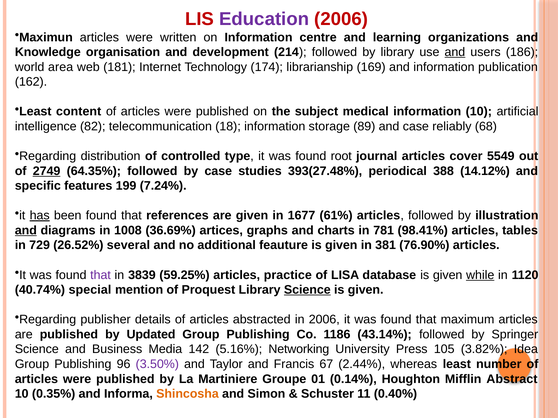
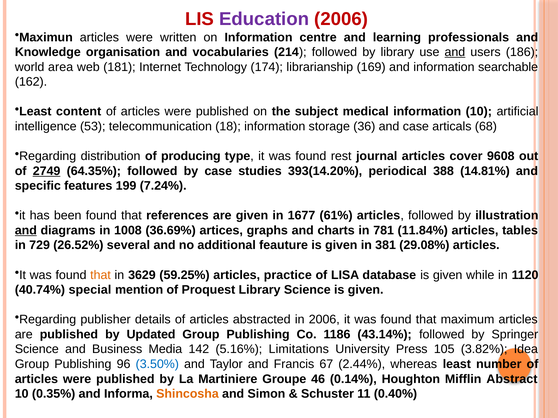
organizations: organizations -> professionals (469, 37)
development: development -> vocabularies (231, 52)
publication: publication -> searchable (508, 67)
82: 82 -> 53 (93, 127)
89: 89 -> 36 (364, 127)
reliably: reliably -> articals (452, 127)
controlled: controlled -> producing (191, 156)
root: root -> rest (341, 156)
5549: 5549 -> 9608 (501, 156)
393(27.48%: 393(27.48% -> 393(14.20% (325, 171)
14.12%: 14.12% -> 14.81% (485, 171)
has underline: present -> none (40, 216)
98.41%: 98.41% -> 11.84% (423, 231)
76.90%: 76.90% -> 29.08% (424, 246)
that colour: purple -> orange (101, 275)
3839: 3839 -> 3629 (142, 275)
while underline: present -> none (480, 275)
Science underline: present -> none (307, 290)
Networking: Networking -> Limitations (299, 350)
3.50% colour: purple -> blue (157, 364)
01: 01 -> 46 (318, 379)
